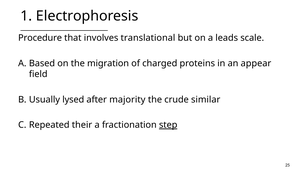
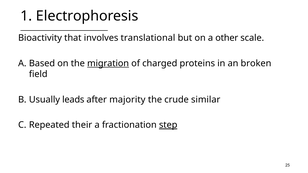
Procedure: Procedure -> Bioactivity (40, 38)
leads: leads -> other (227, 38)
migration underline: none -> present (108, 63)
appear: appear -> broken (256, 63)
lysed: lysed -> leads (73, 100)
